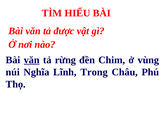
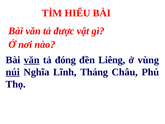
rừng: rừng -> đóng (65, 60)
Chim: Chim -> Liêng (112, 60)
núi underline: none -> present (13, 72)
Trong: Trong -> Tháng (94, 72)
